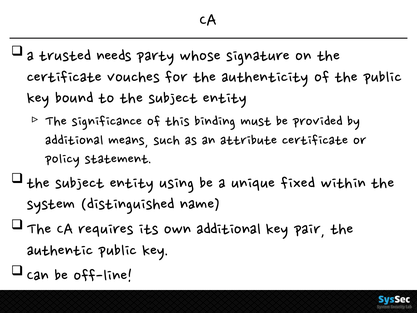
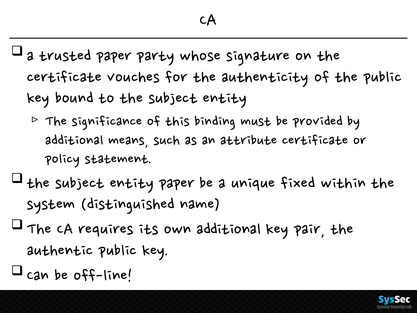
trusted needs: needs -> paper (114, 56)
entity using: using -> paper (177, 183)
